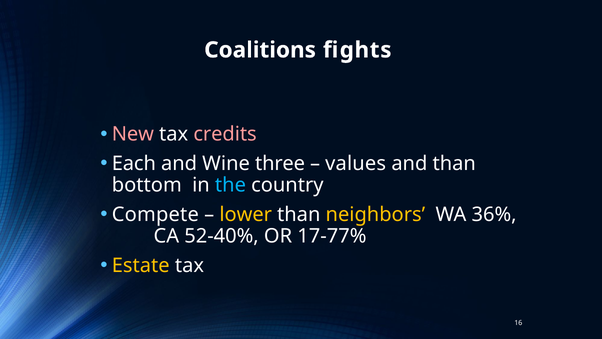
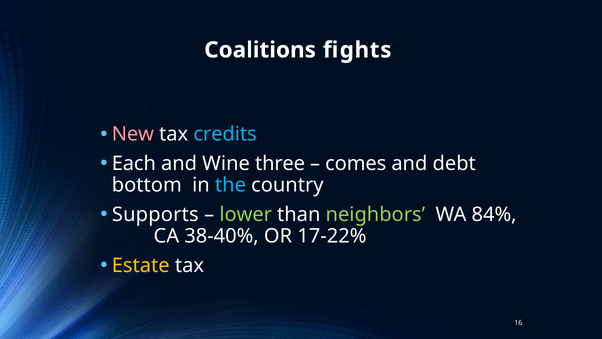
credits colour: pink -> light blue (225, 134)
values: values -> comes (356, 163)
and than: than -> debt (454, 163)
Compete: Compete -> Supports (155, 214)
lower colour: yellow -> light green (246, 214)
neighbors colour: yellow -> light green (375, 214)
36%: 36% -> 84% (494, 214)
52-40%: 52-40% -> 38-40% (222, 236)
17-77%: 17-77% -> 17-22% (332, 236)
